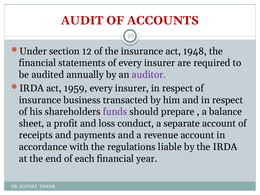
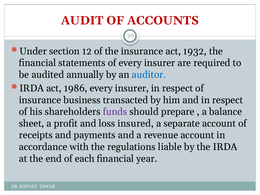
1948: 1948 -> 1932 (195, 51)
auditor colour: purple -> blue (149, 75)
1959: 1959 -> 1986 (76, 88)
conduct: conduct -> insured (136, 123)
